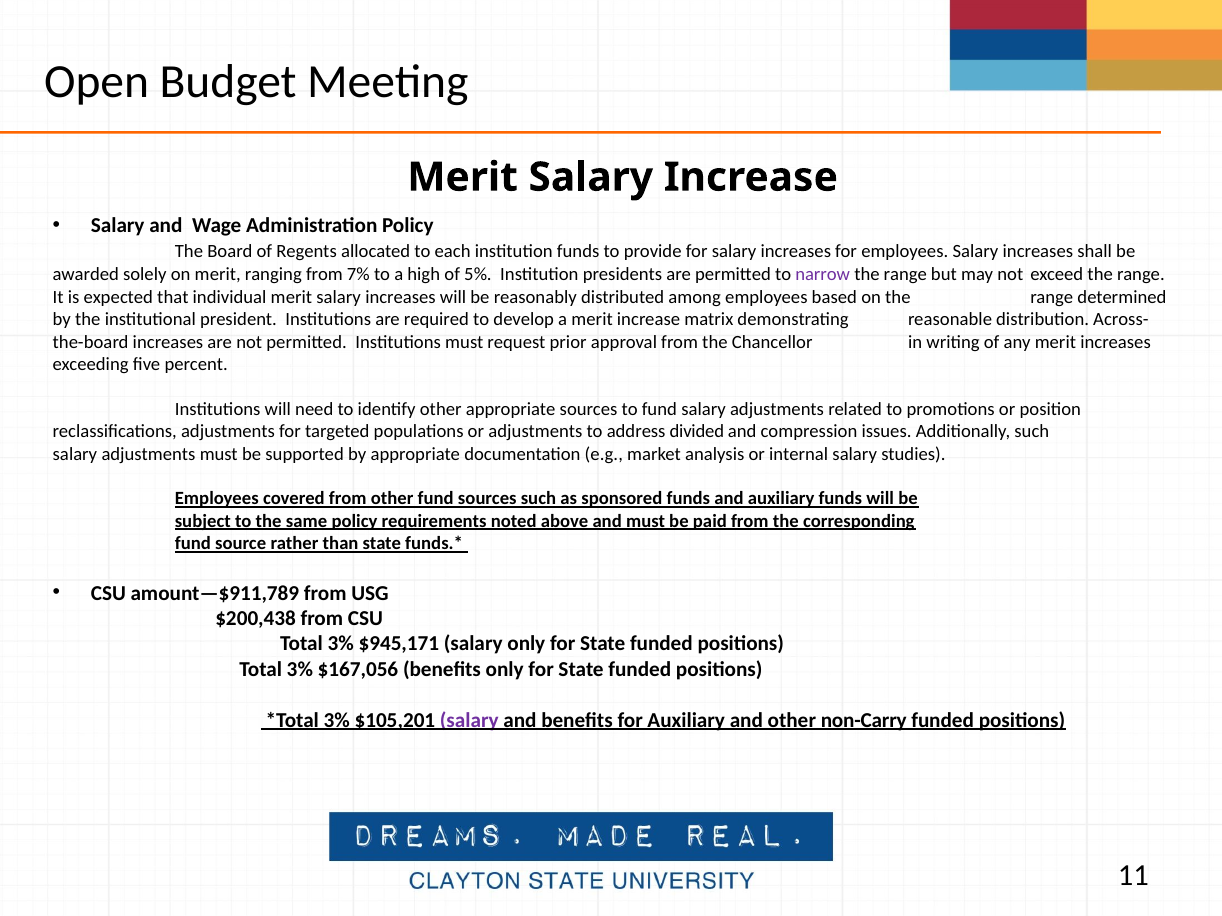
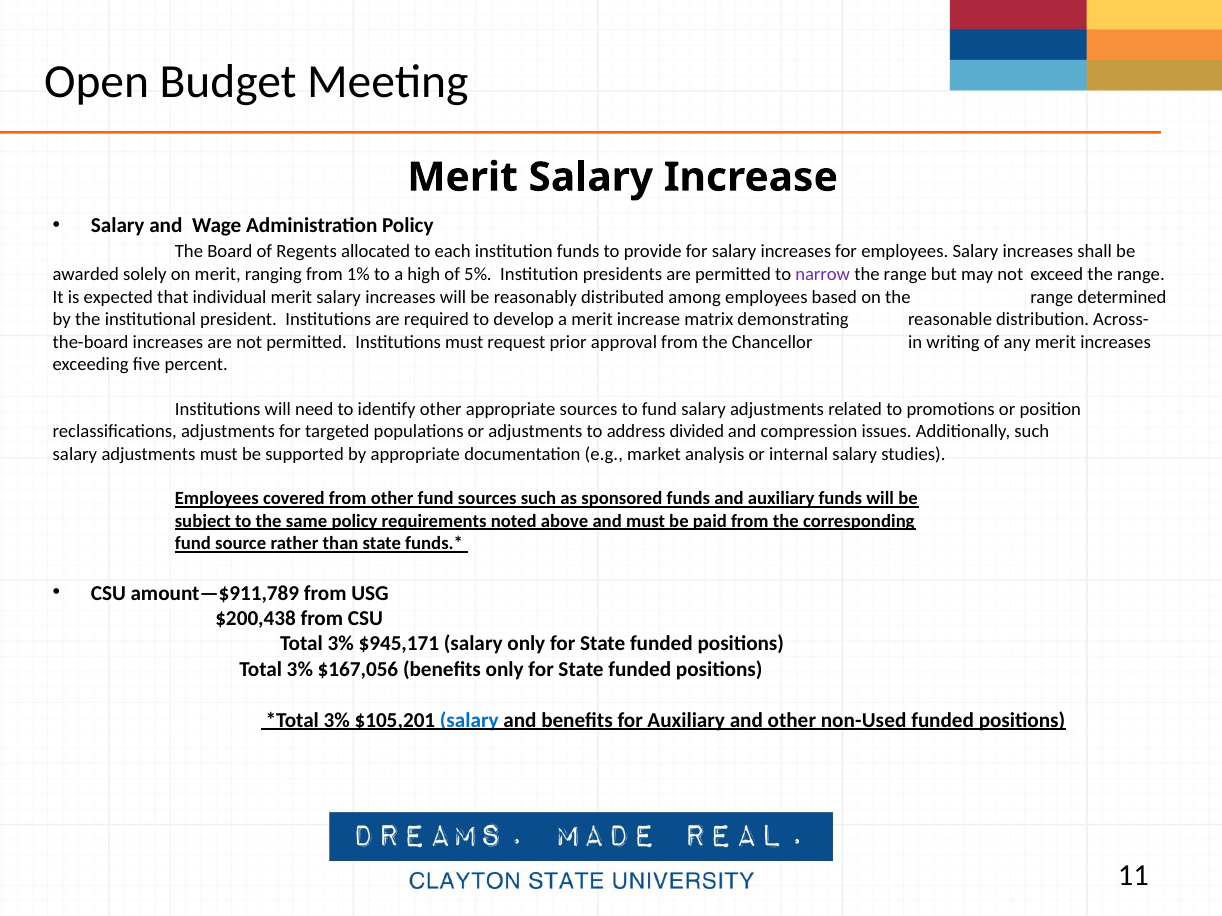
7%: 7% -> 1% (358, 275)
salary colour: purple -> blue (469, 721)
non-Carry: non-Carry -> non-Used (864, 721)
